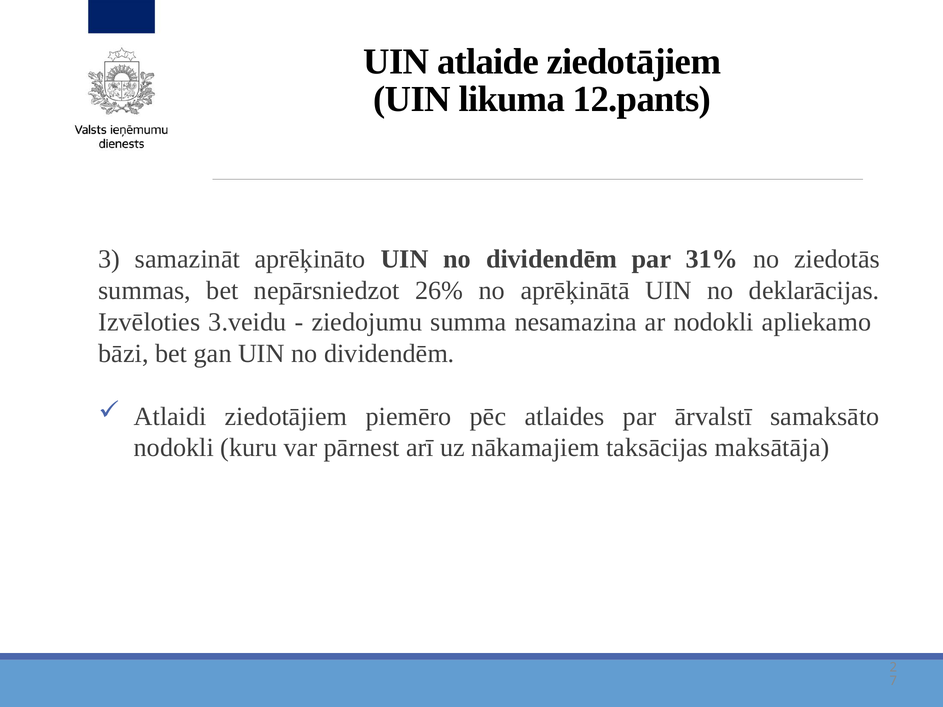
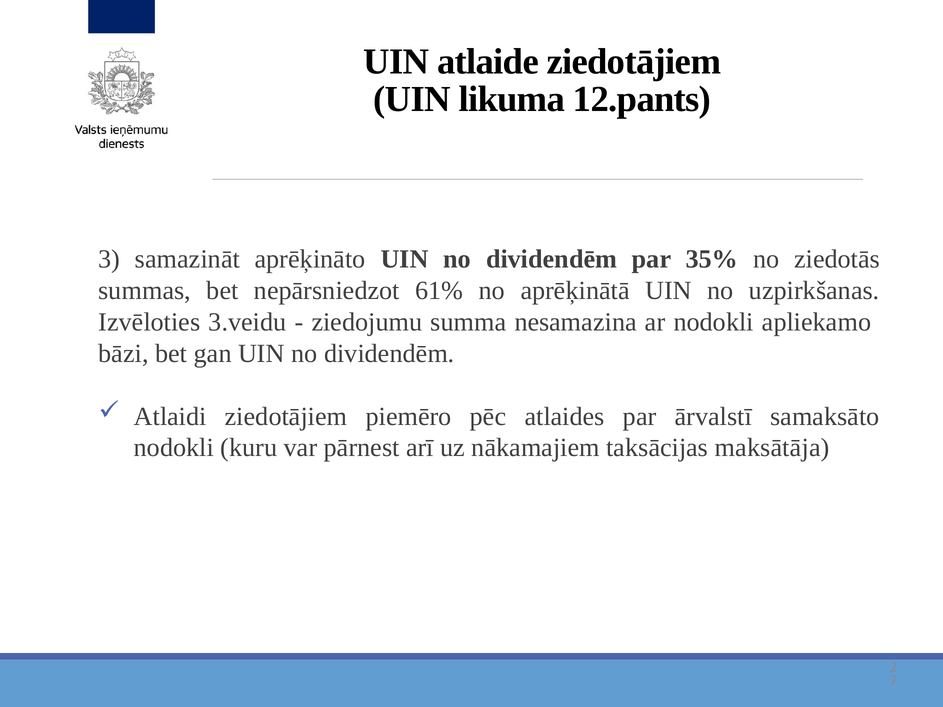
31%: 31% -> 35% (712, 259)
26%: 26% -> 61% (439, 291)
deklarācijas: deklarācijas -> uzpirkšanas (814, 291)
